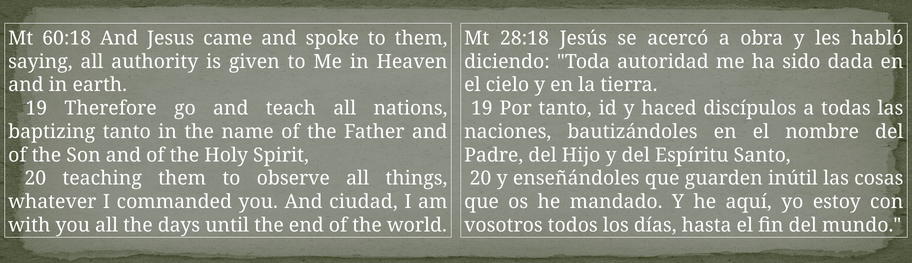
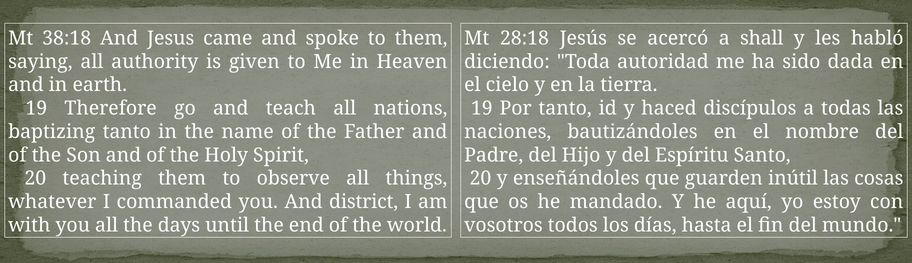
60:18: 60:18 -> 38:18 (67, 38)
obra: obra -> shall (762, 38)
ciudad: ciudad -> district (364, 202)
